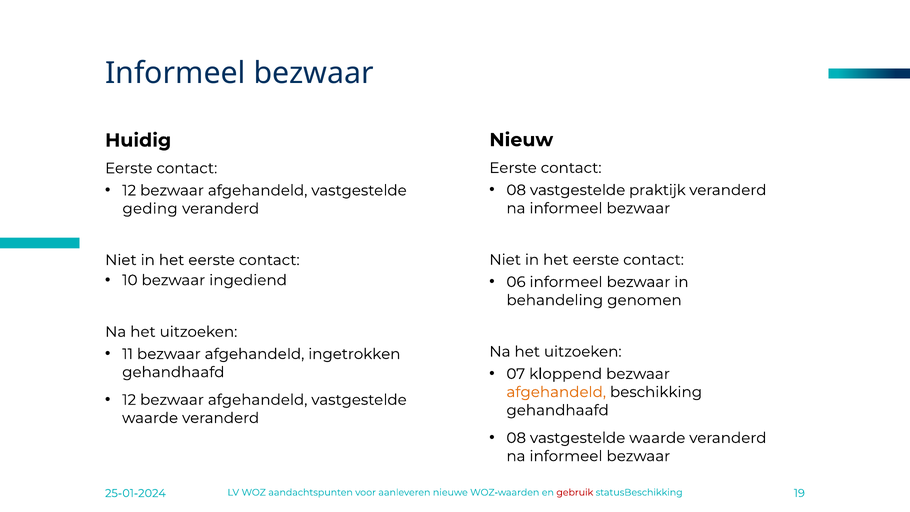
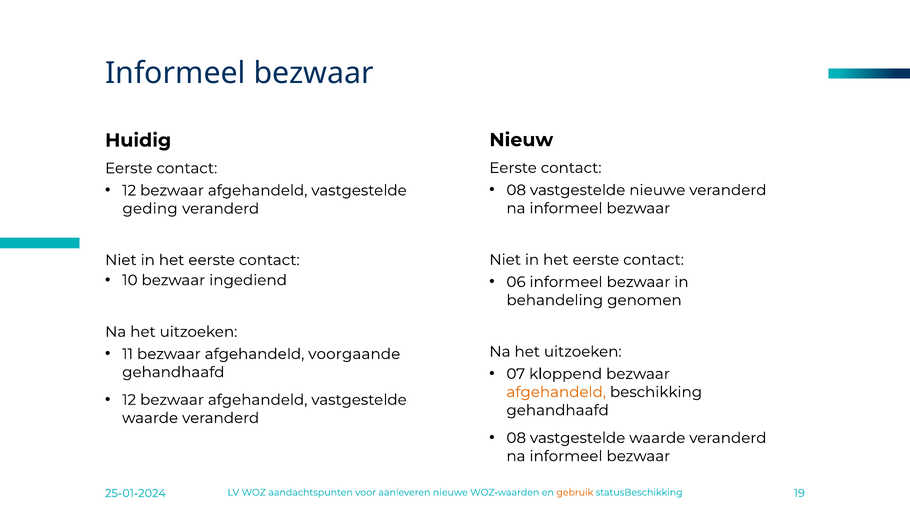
vastgestelde praktijk: praktijk -> nieuwe (657, 190)
ingetrokken: ingetrokken -> voorgaande (354, 354)
gebruik colour: red -> orange (575, 492)
